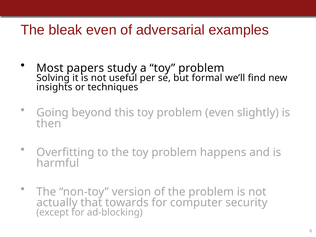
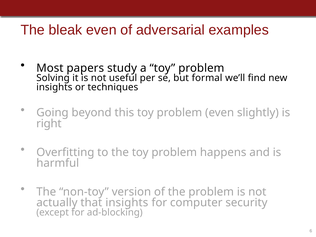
then: then -> right (49, 124)
that towards: towards -> insights (127, 203)
